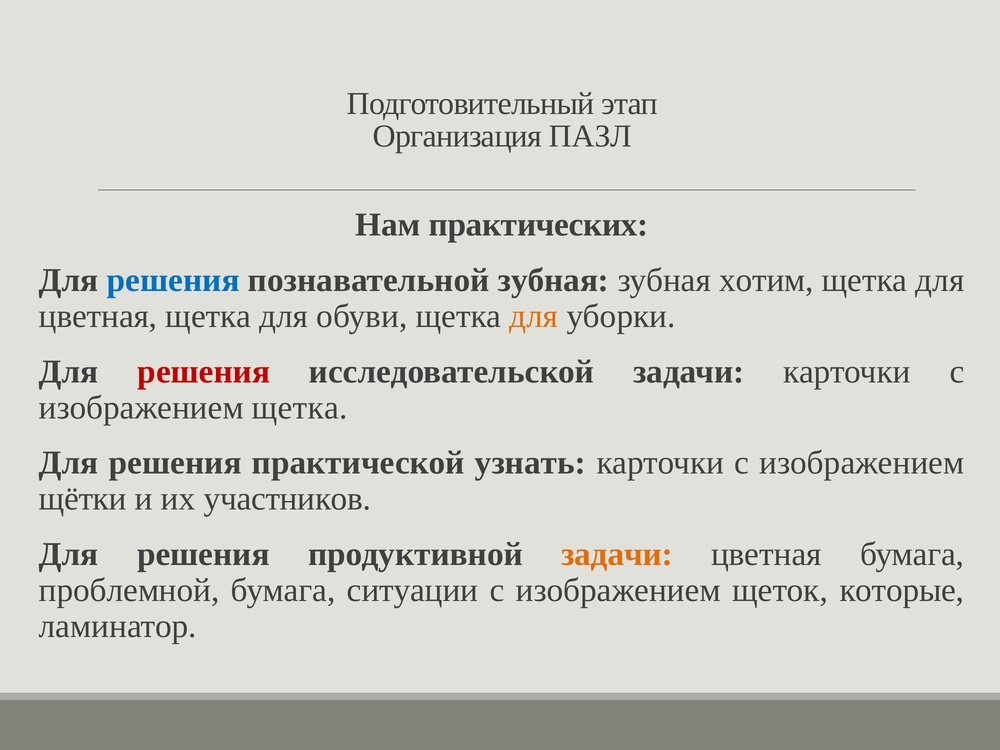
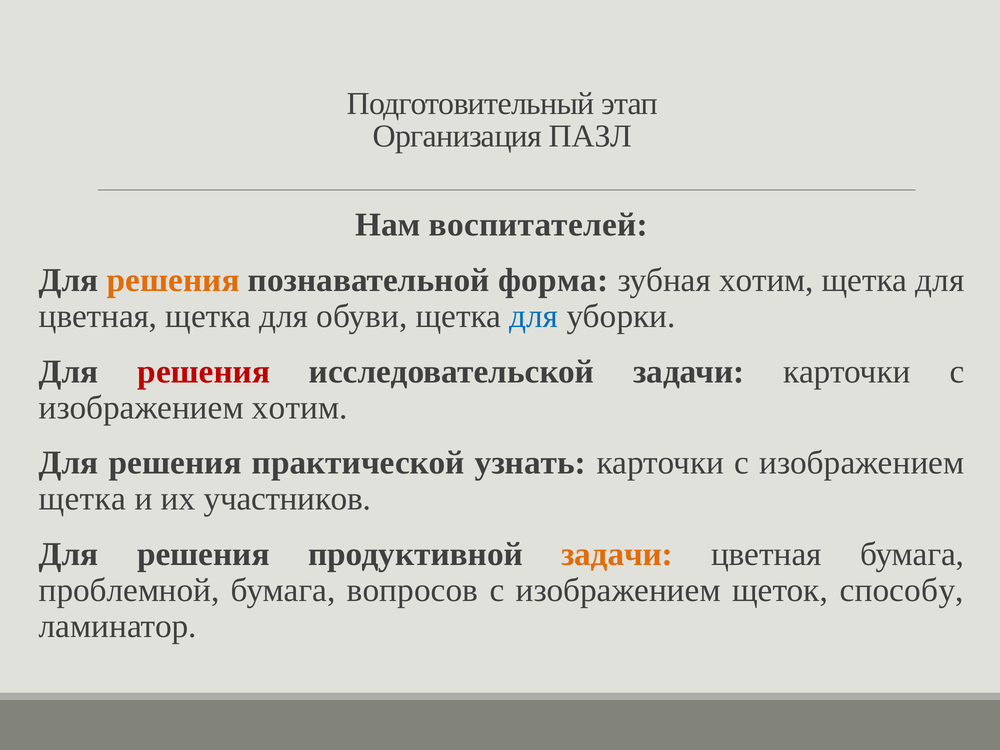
практических: практических -> воспитателей (538, 225)
решения colour: blue -> orange (173, 280)
познавательной зубная: зубная -> форма (553, 280)
для colour: orange -> blue (534, 316)
изображением щетка: щетка -> хотим (300, 408)
щётки: щётки -> щетка (82, 499)
ситуации: ситуации -> вопросов (412, 590)
которые: которые -> способу (902, 590)
